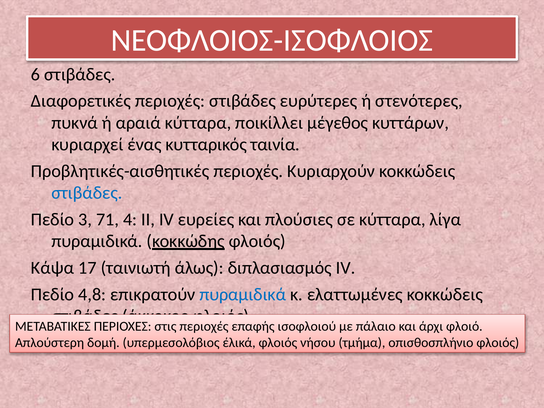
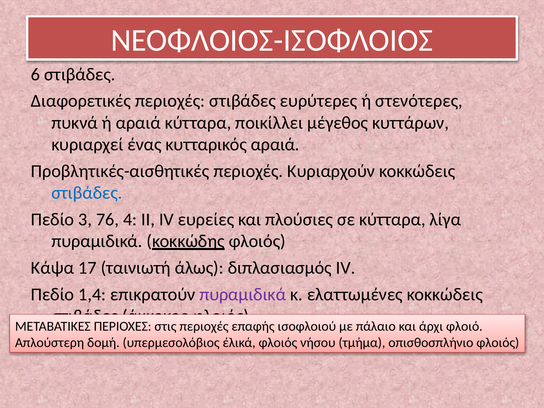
κυτταρικός ταινία: ταινία -> αραιά (275, 144)
71: 71 -> 76 (108, 219)
4,8: 4,8 -> 1,4 (92, 294)
πυραμιδικά colour: blue -> purple (243, 294)
